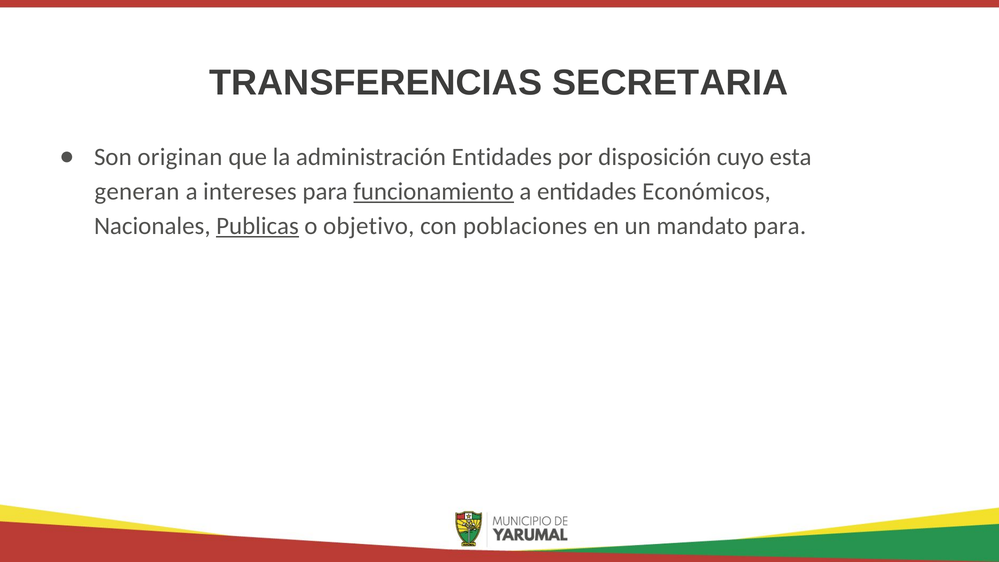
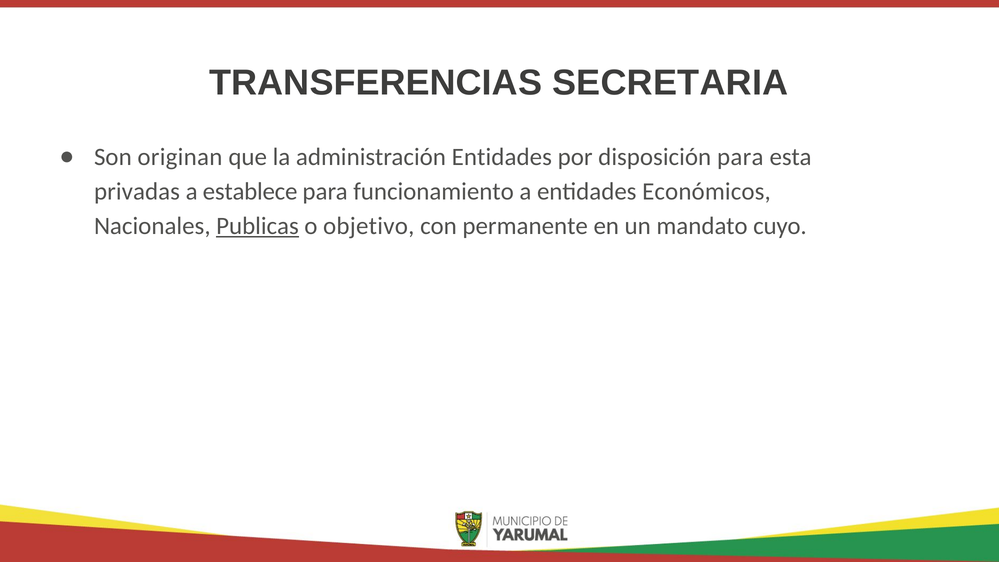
disposición cuyo: cuyo -> para (740, 157)
generan: generan -> privadas (137, 192)
intereses: intereses -> establece (250, 192)
funcionamiento underline: present -> none (434, 192)
poblaciones: poblaciones -> permanente (525, 226)
mandato para: para -> cuyo (780, 226)
